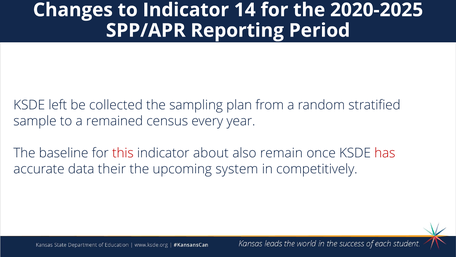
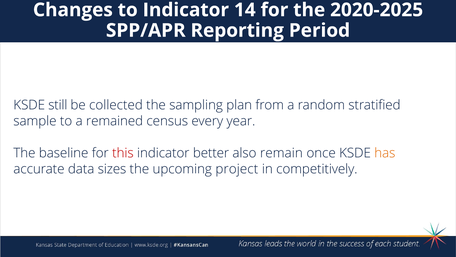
left: left -> still (58, 105)
about: about -> better (211, 153)
has colour: red -> orange (385, 153)
their: their -> sizes (112, 169)
system: system -> project (237, 169)
